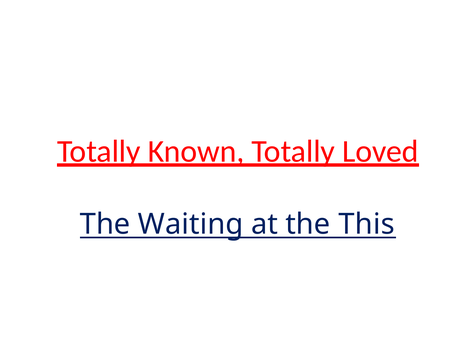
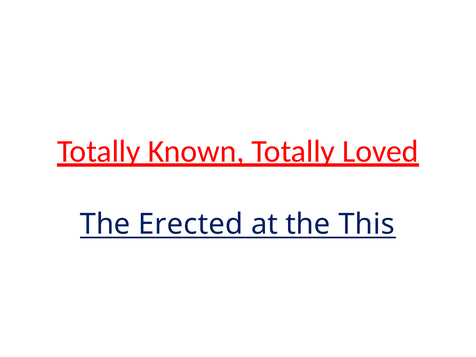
Waiting: Waiting -> Erected (191, 224)
